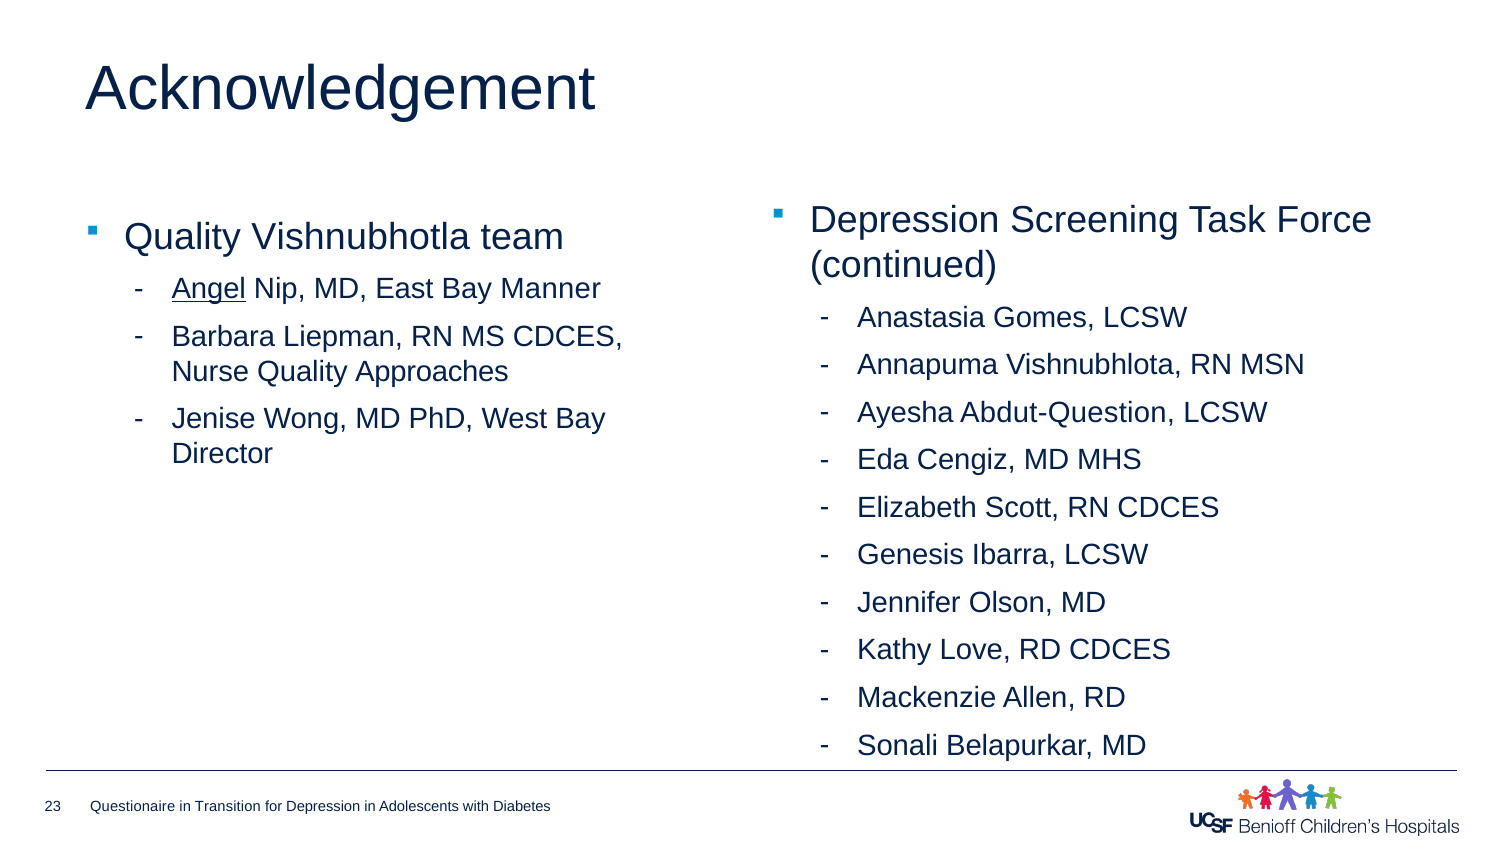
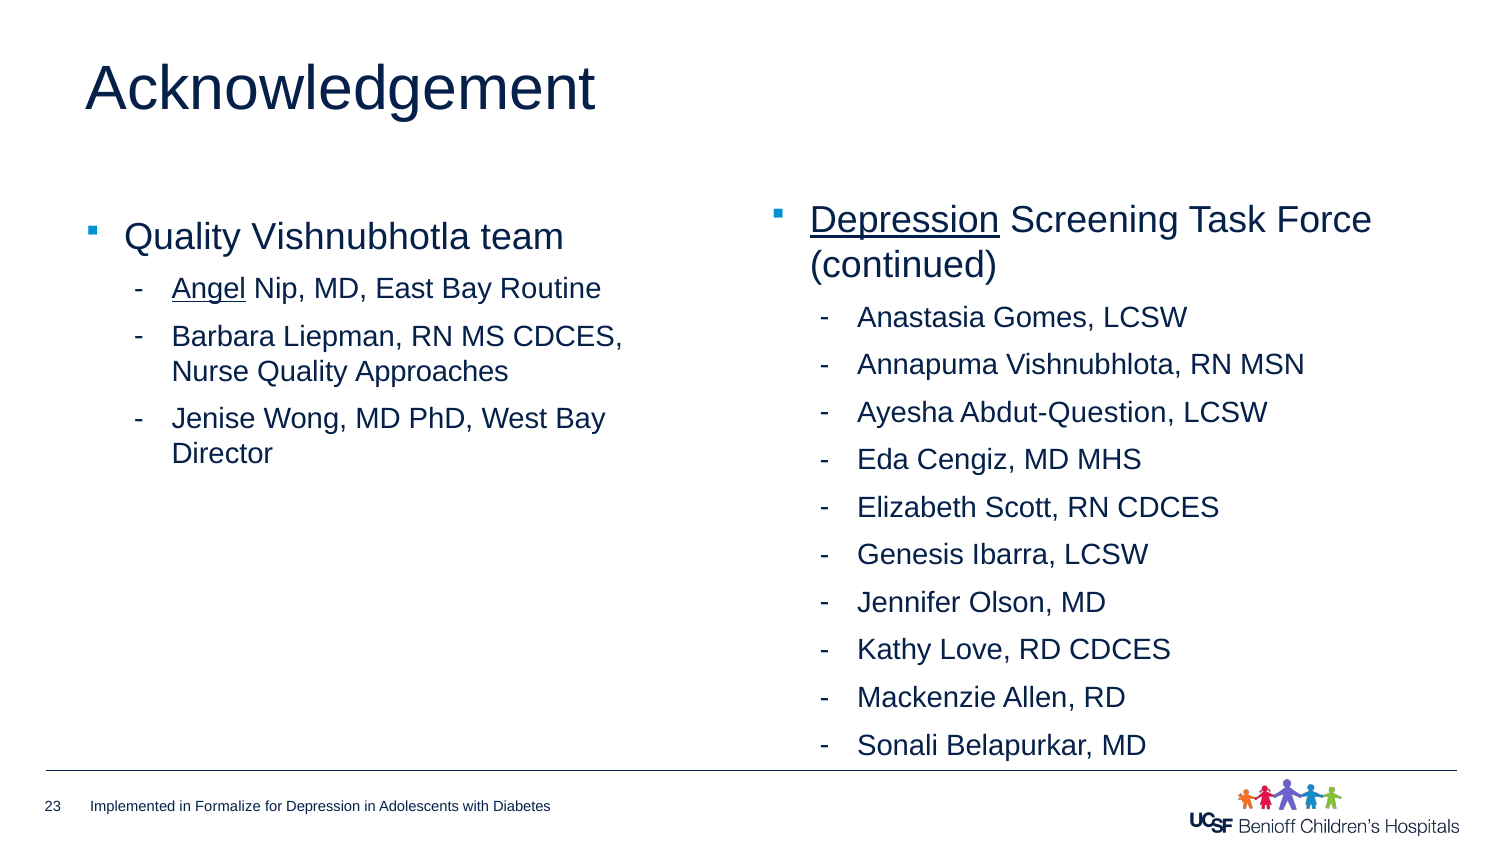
Depression underline: none -> present (905, 220)
Manner: Manner -> Routine (551, 289)
Questionaire: Questionaire -> Implemented (133, 806)
Transition: Transition -> Formalize (228, 806)
